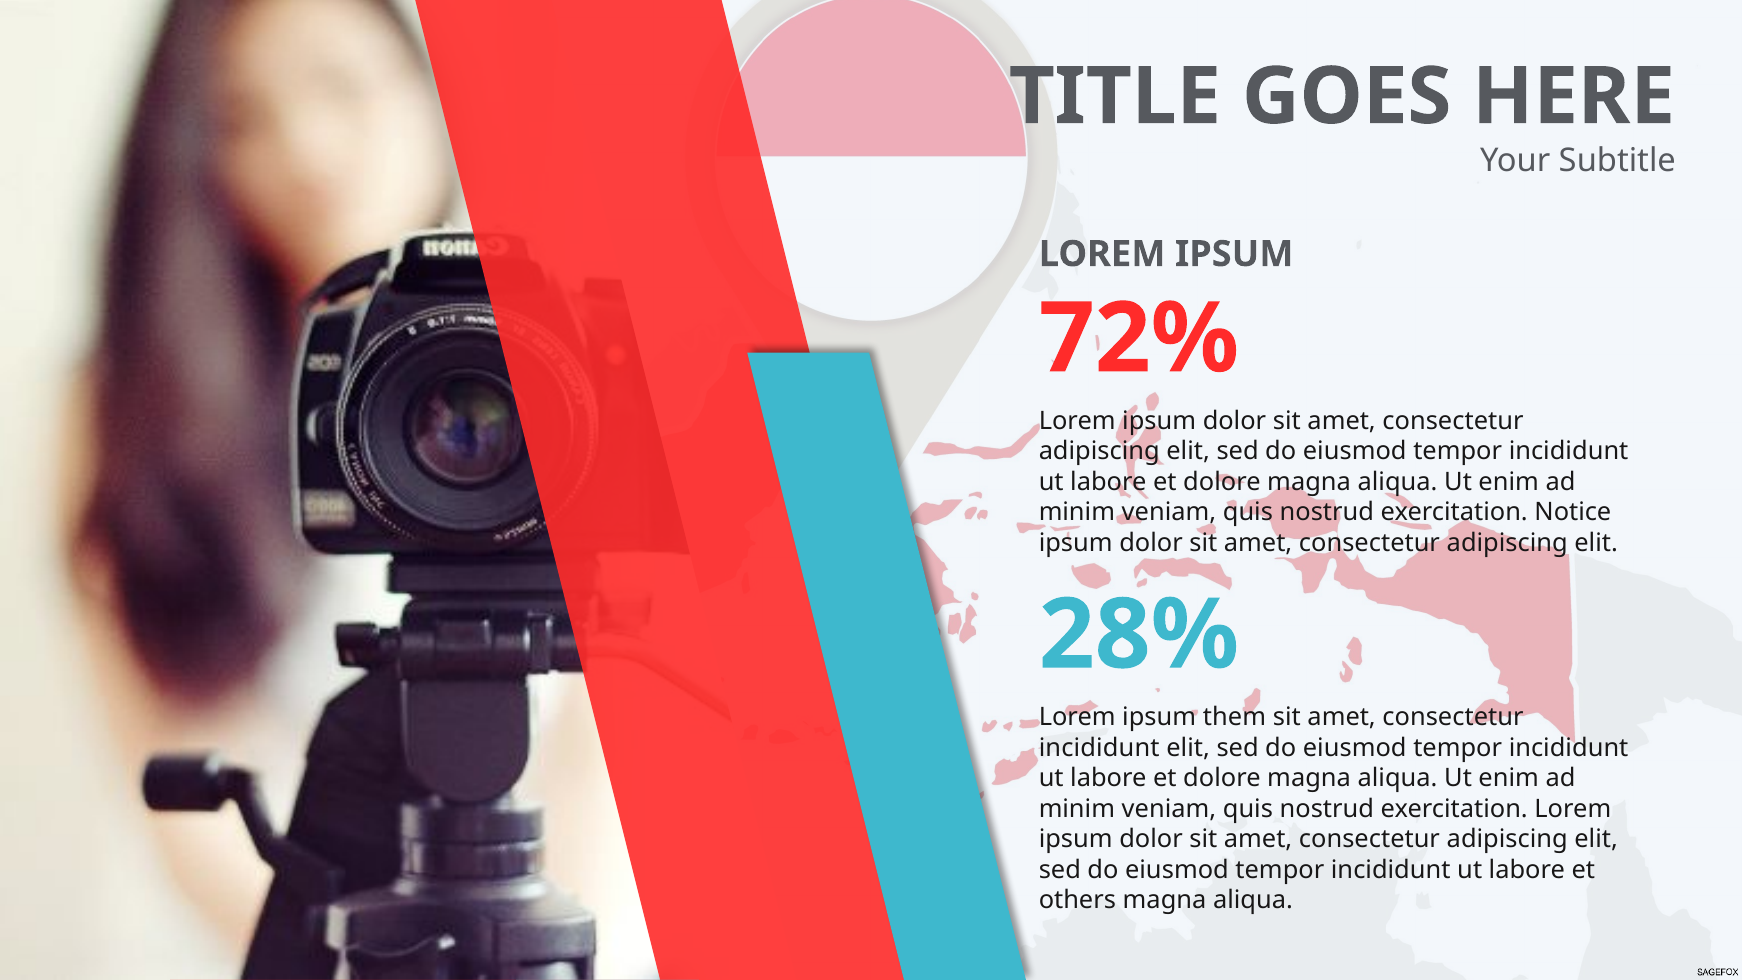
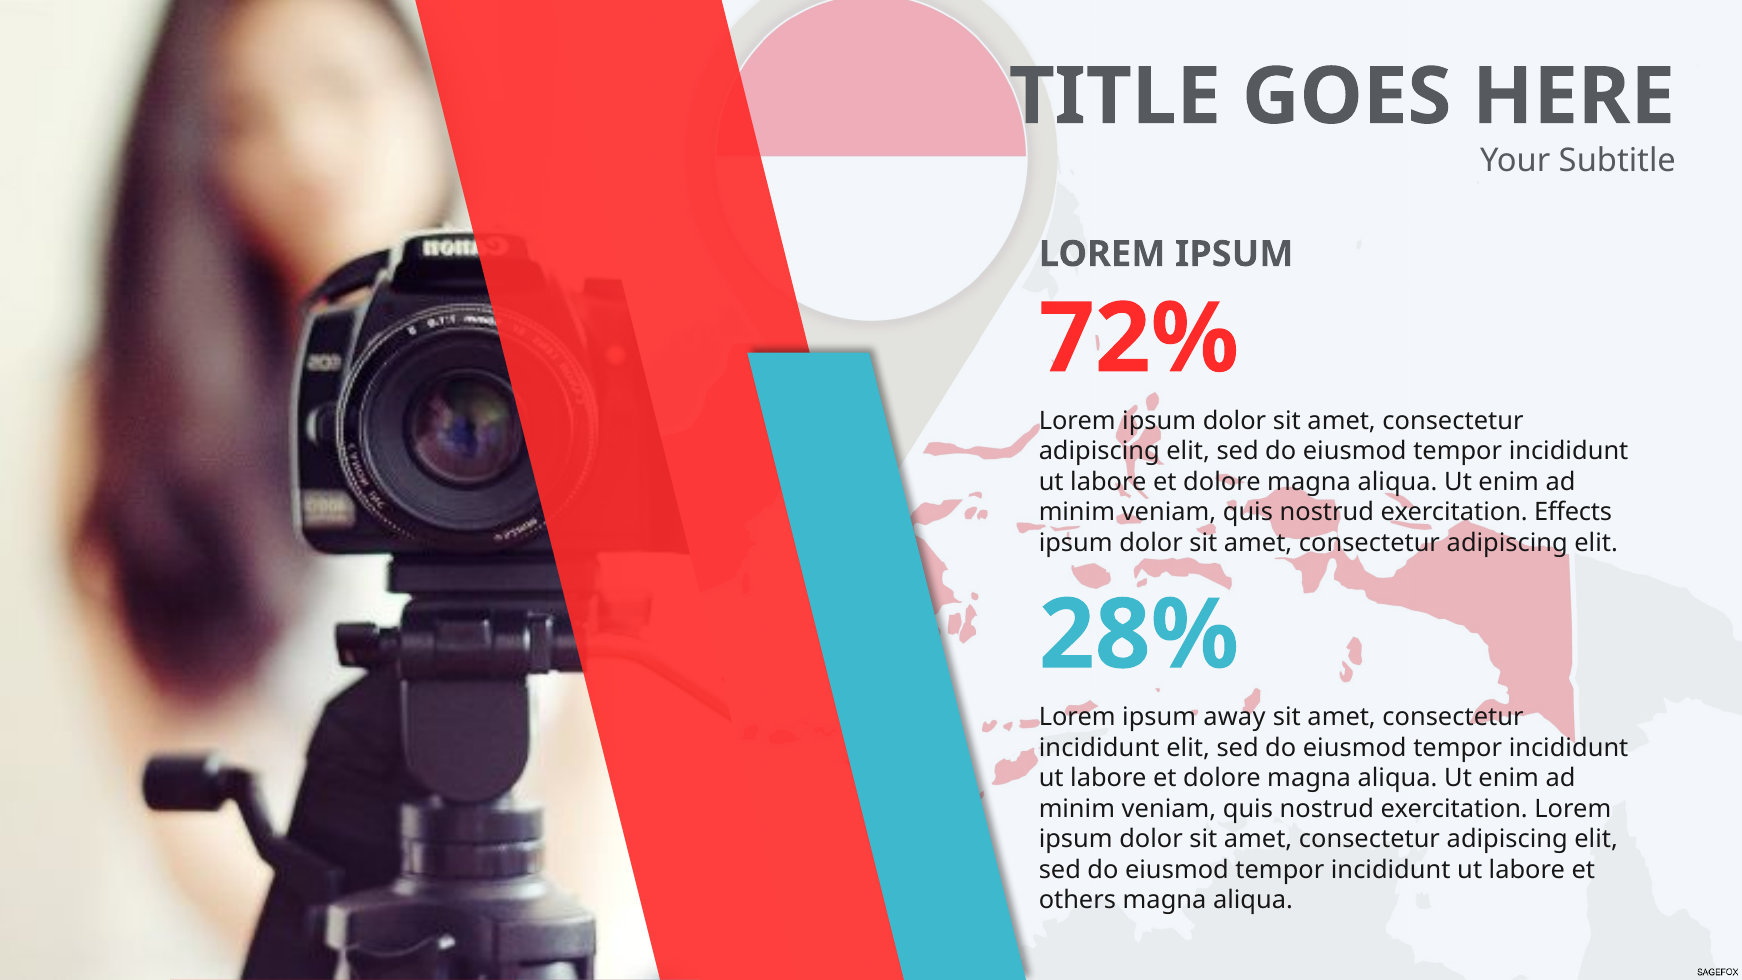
Notice: Notice -> Effects (1573, 512)
them: them -> away (1234, 717)
